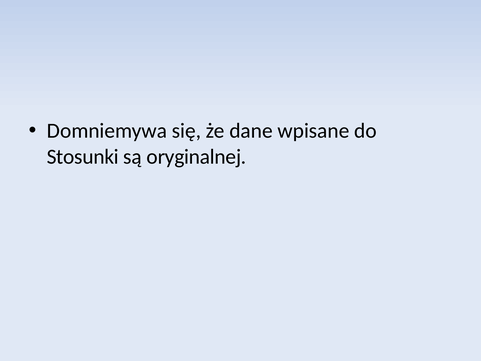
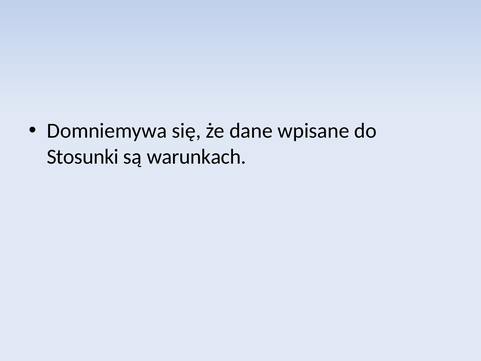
oryginalnej: oryginalnej -> warunkach (196, 157)
